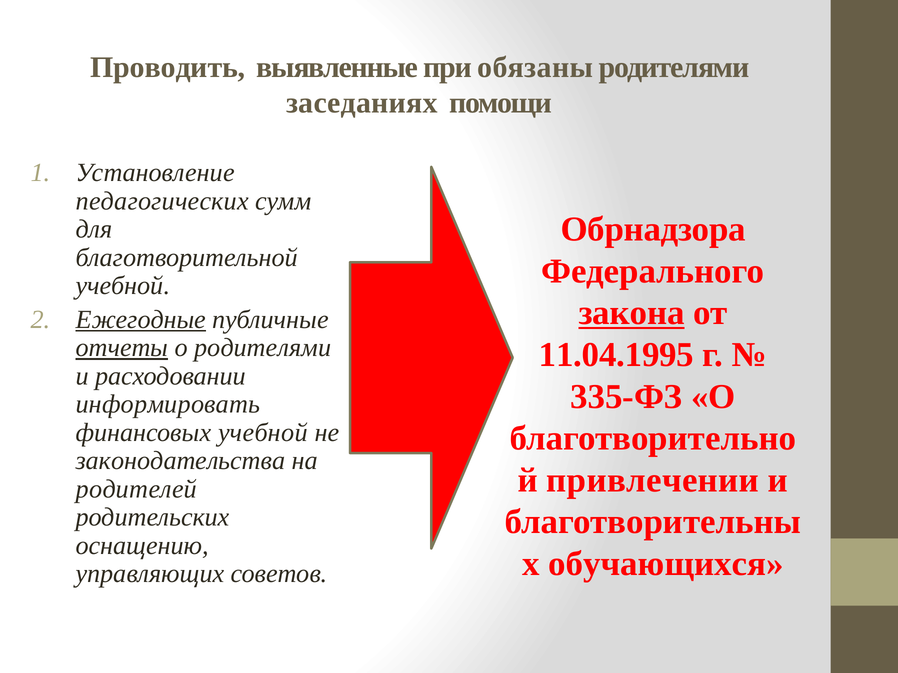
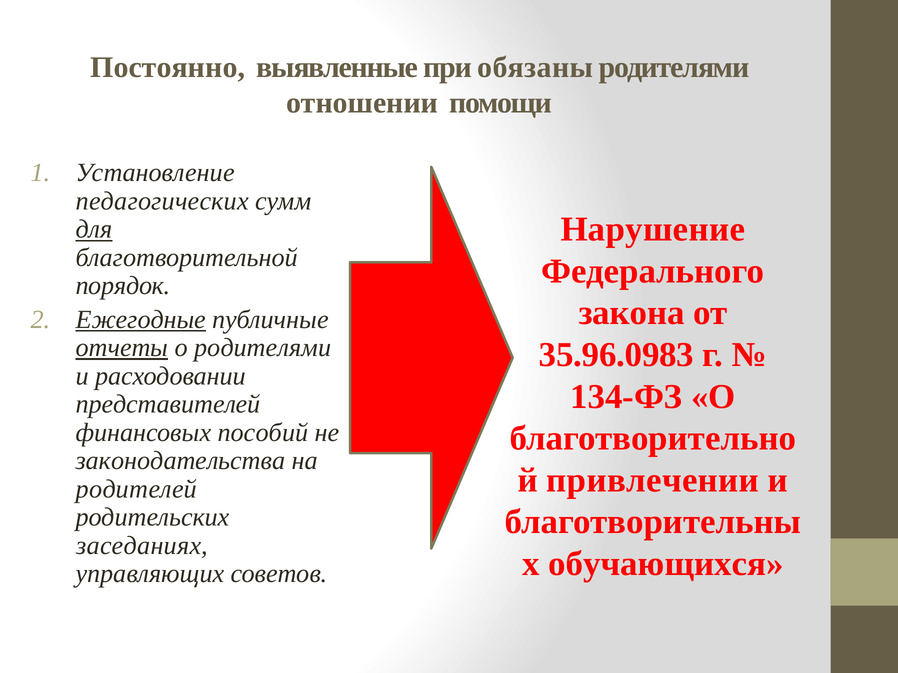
Проводить: Проводить -> Постоянно (168, 67)
заседаниях: заседаниях -> отношении (362, 103)
Обрнадзора: Обрнадзора -> Нарушение (653, 230)
для underline: none -> present (94, 229)
учебной: учебной -> порядок (123, 286)
закона underline: present -> none (632, 313)
11.04.1995: 11.04.1995 -> 35.96.0983 (616, 355)
335-ФЗ: 335-ФЗ -> 134-ФЗ (626, 397)
информировать: информировать -> представителей (168, 405)
финансовых учебной: учебной -> пособий (263, 433)
оснащению: оснащению -> заседаниях (142, 546)
